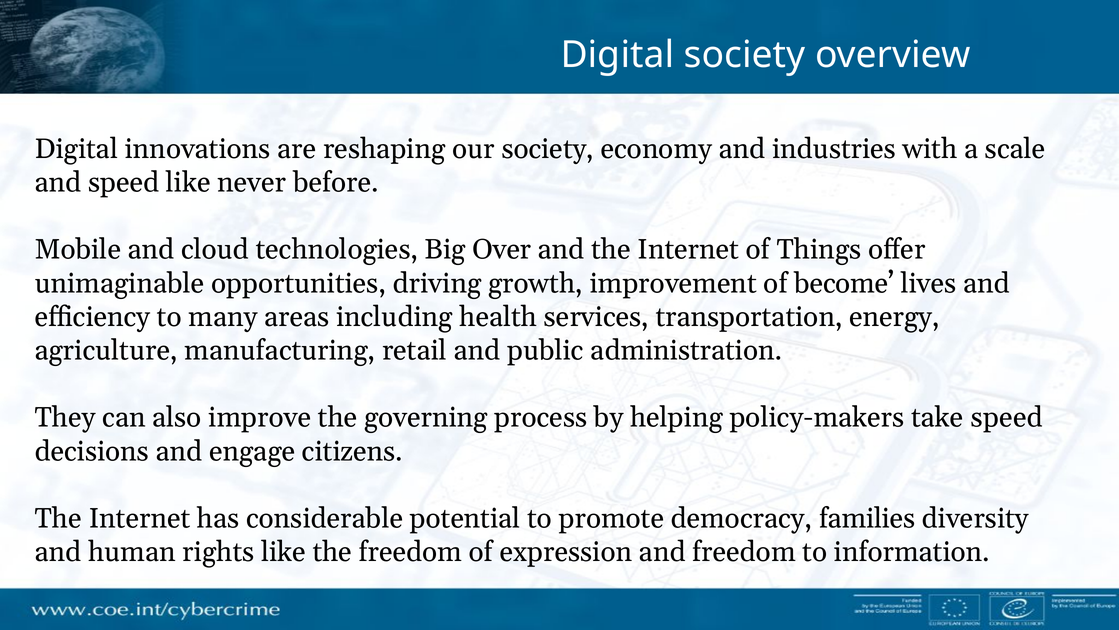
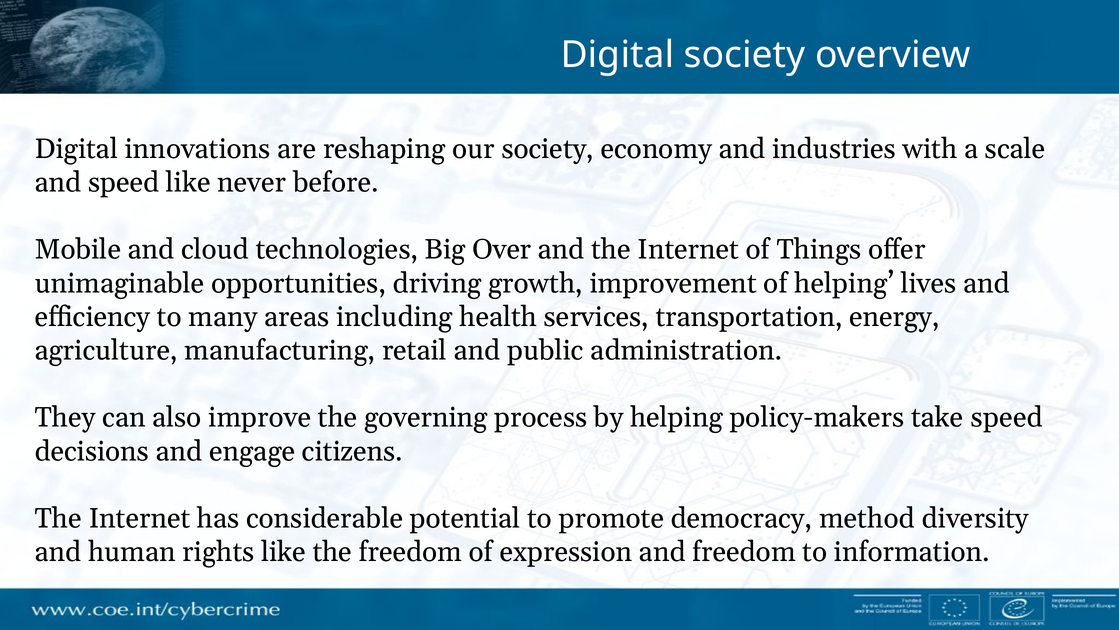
of become: become -> helping (844, 283)
families: families -> method (867, 518)
